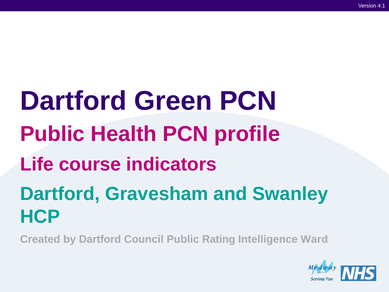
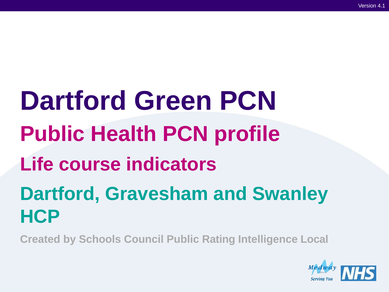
by Dartford: Dartford -> Schools (100, 239)
Ward: Ward -> Local (314, 239)
